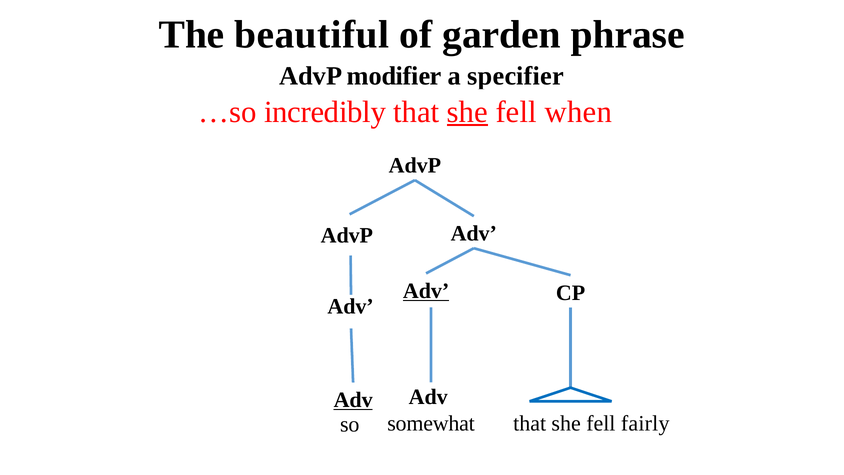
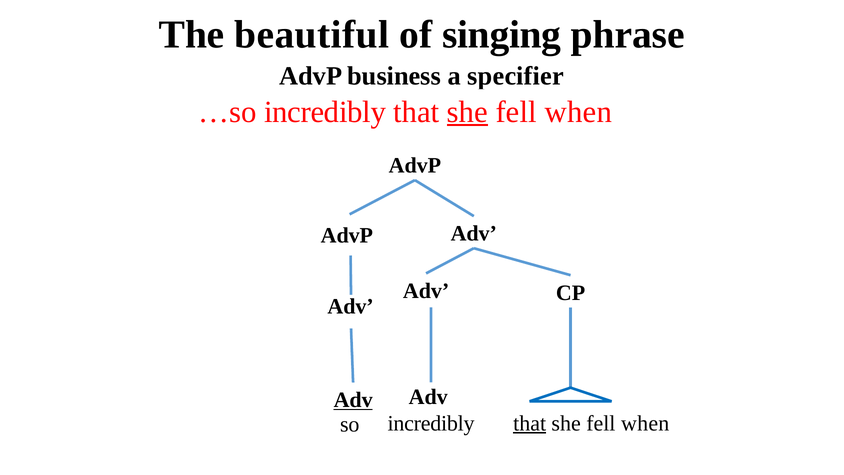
garden: garden -> singing (502, 35)
modifier: modifier -> business (394, 76)
Adv underline: present -> none (426, 291)
somewhat: somewhat -> incredibly (431, 423)
that underline: none -> present (530, 423)
fairly: fairly -> when (645, 423)
